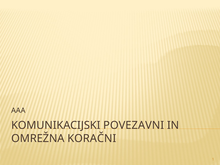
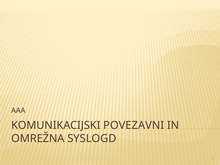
KORAČNI: KORAČNI -> SYSLOGD (92, 138)
